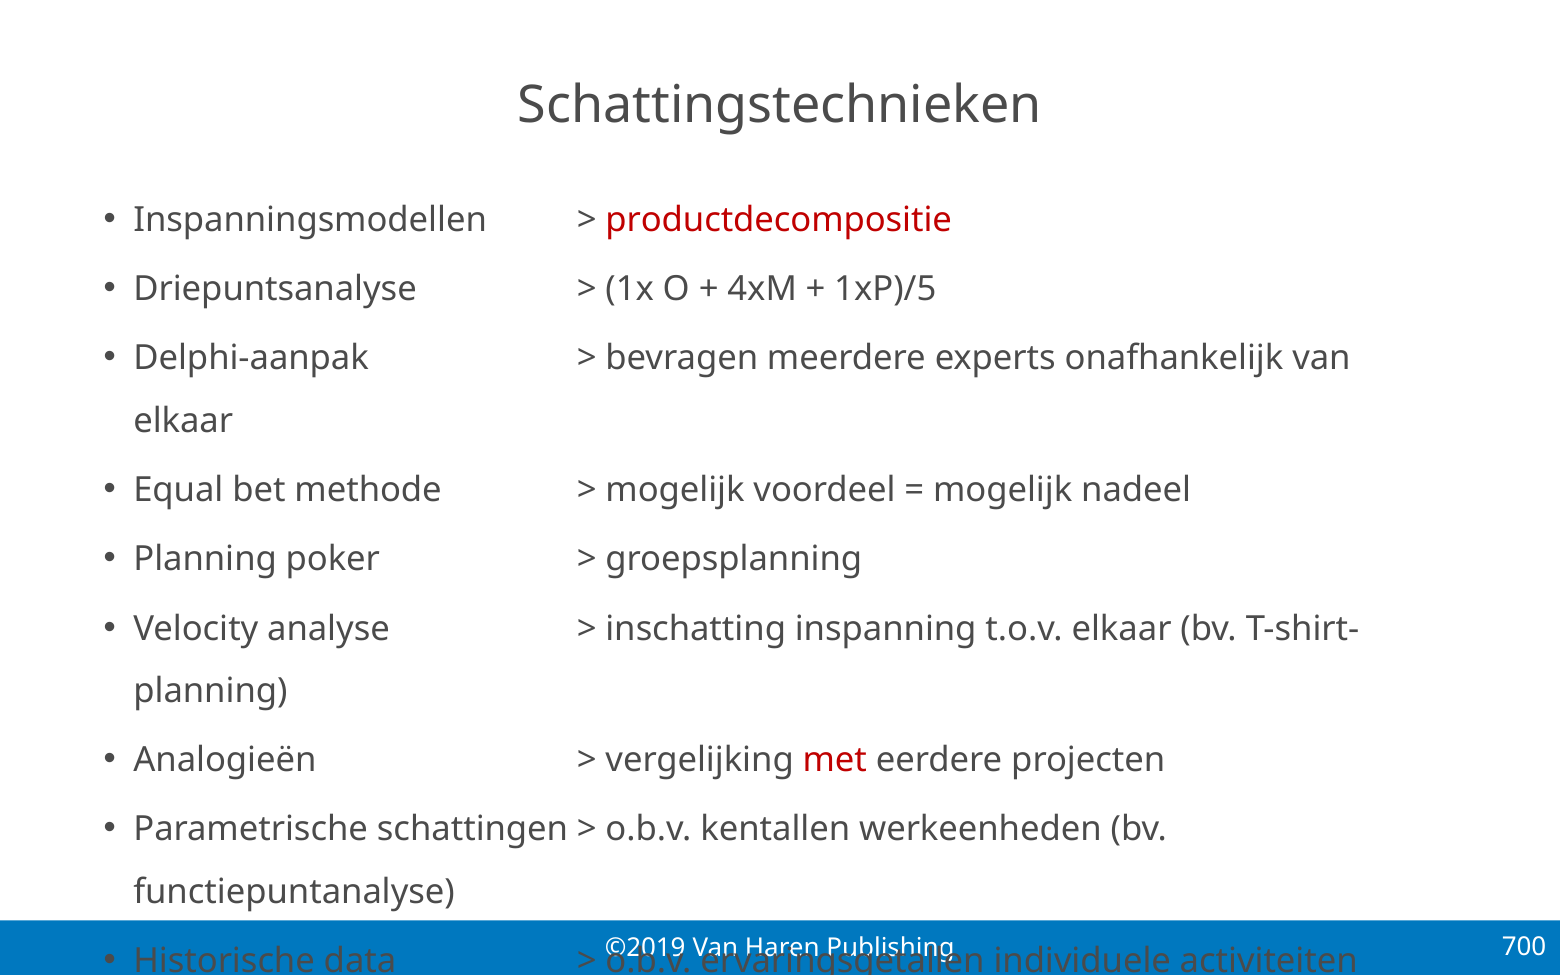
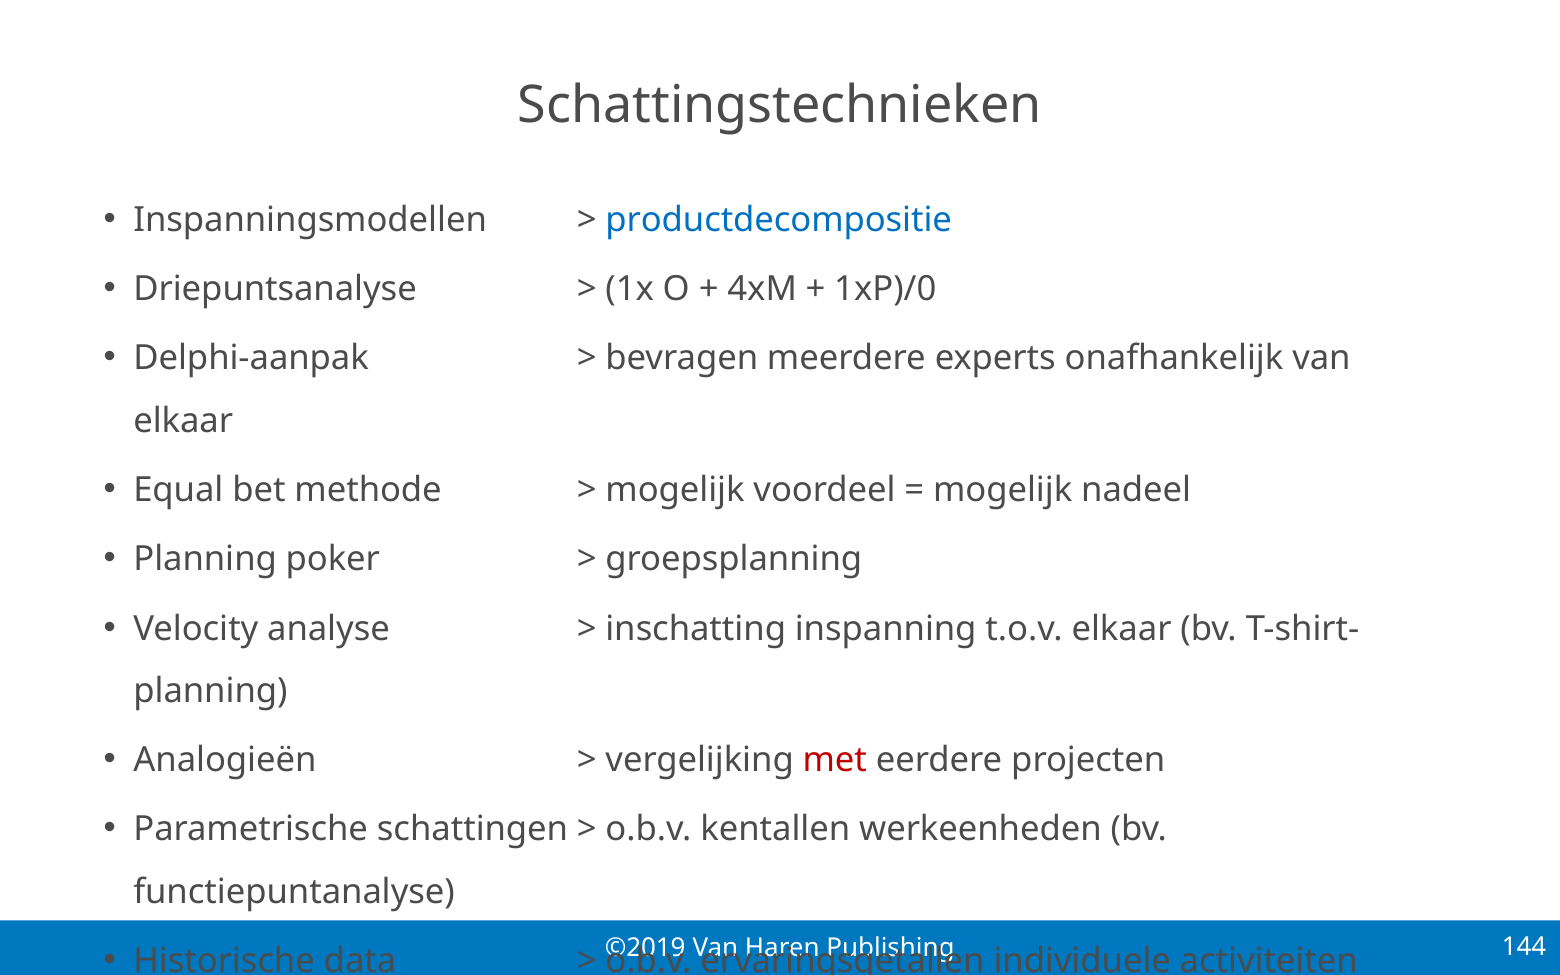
productdecompositie colour: red -> blue (779, 220)
1xP)/5: 1xP)/5 -> 1xP)/0 (885, 289)
700: 700 -> 144 (1524, 947)
